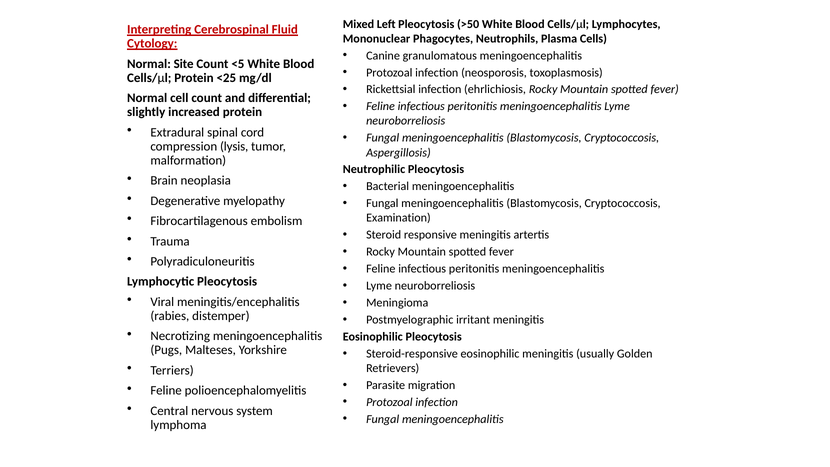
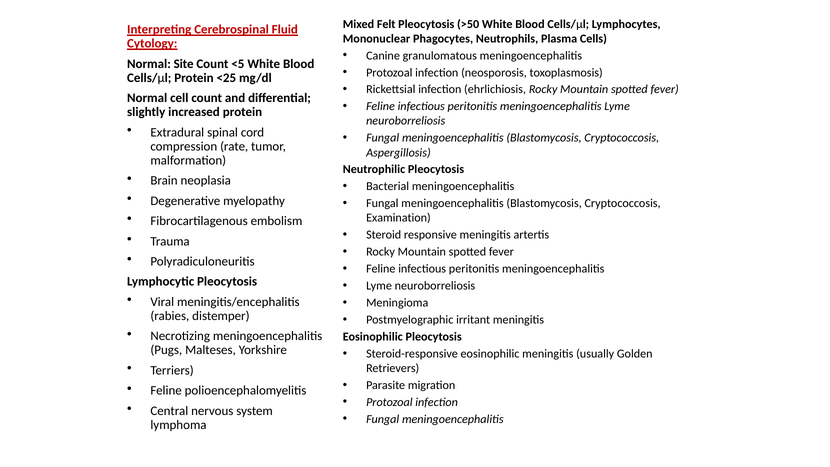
Left: Left -> Felt (386, 24)
lysis: lysis -> rate (234, 146)
